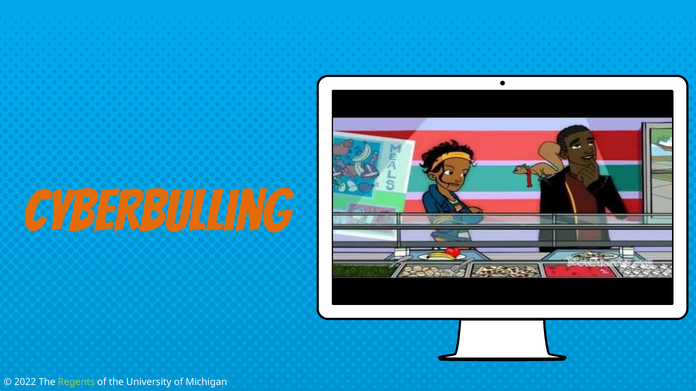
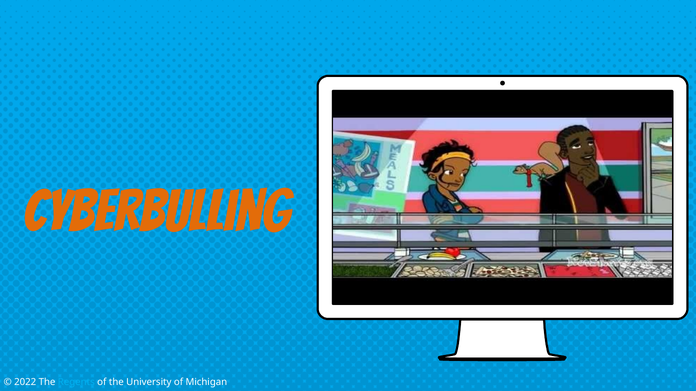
Regents colour: light green -> light blue (76, 383)
